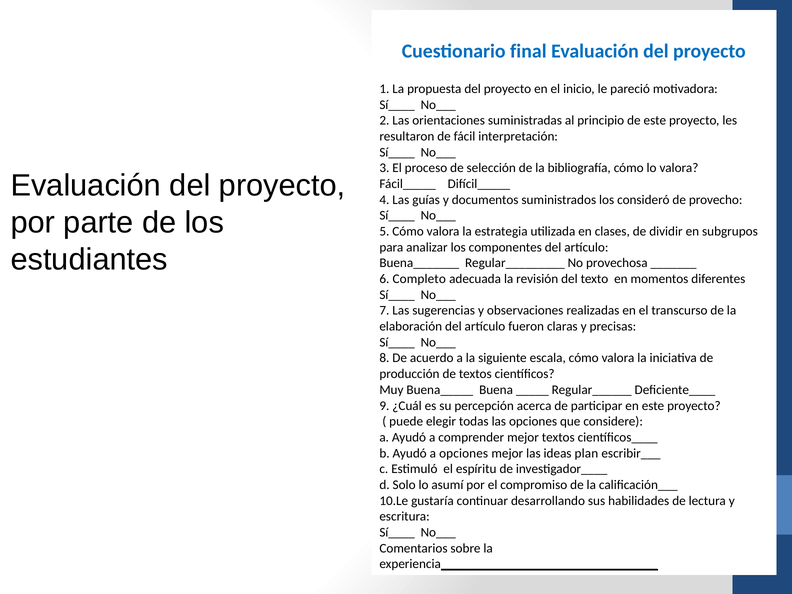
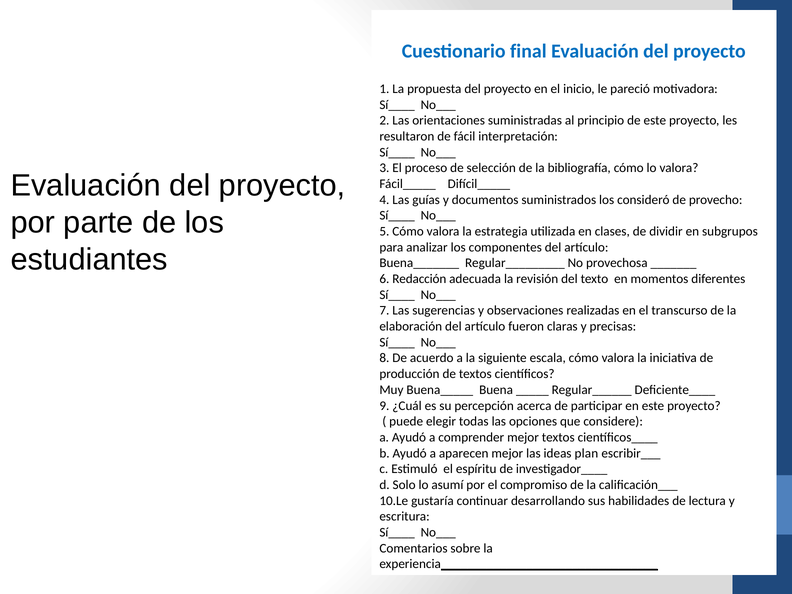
Completo: Completo -> Redacción (419, 279)
a opciones: opciones -> aparecen (464, 453)
